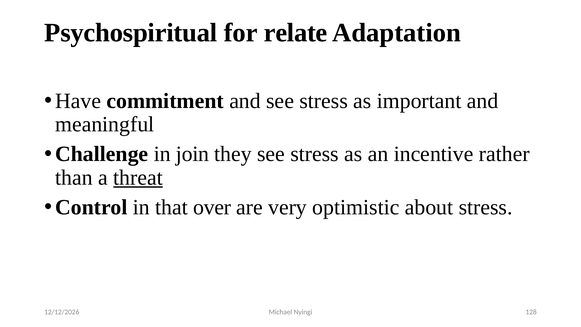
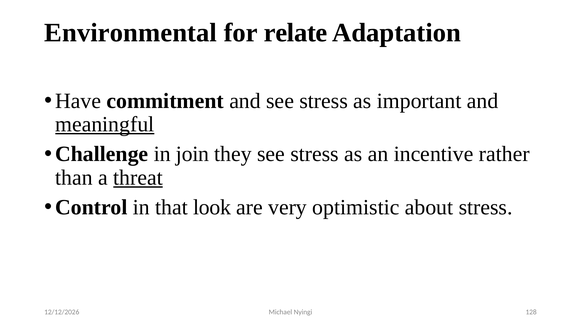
Psychospiritual: Psychospiritual -> Environmental (131, 33)
meaningful underline: none -> present (105, 124)
over: over -> look (212, 207)
